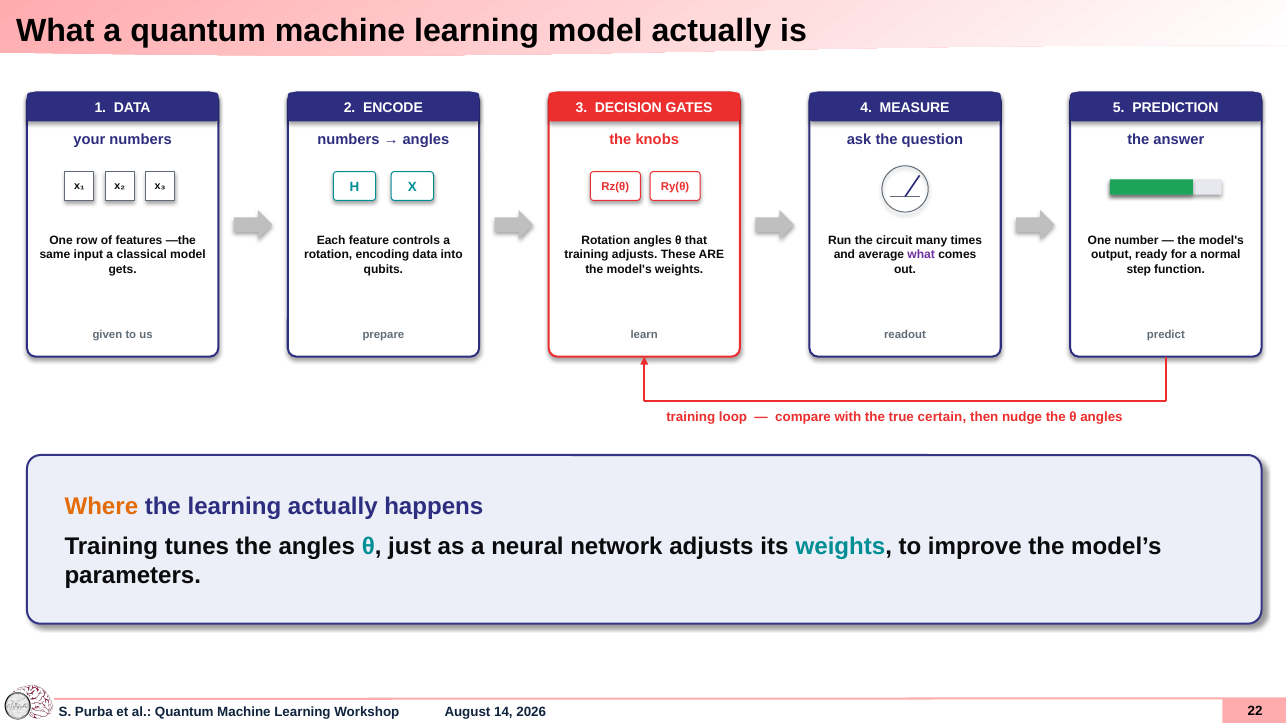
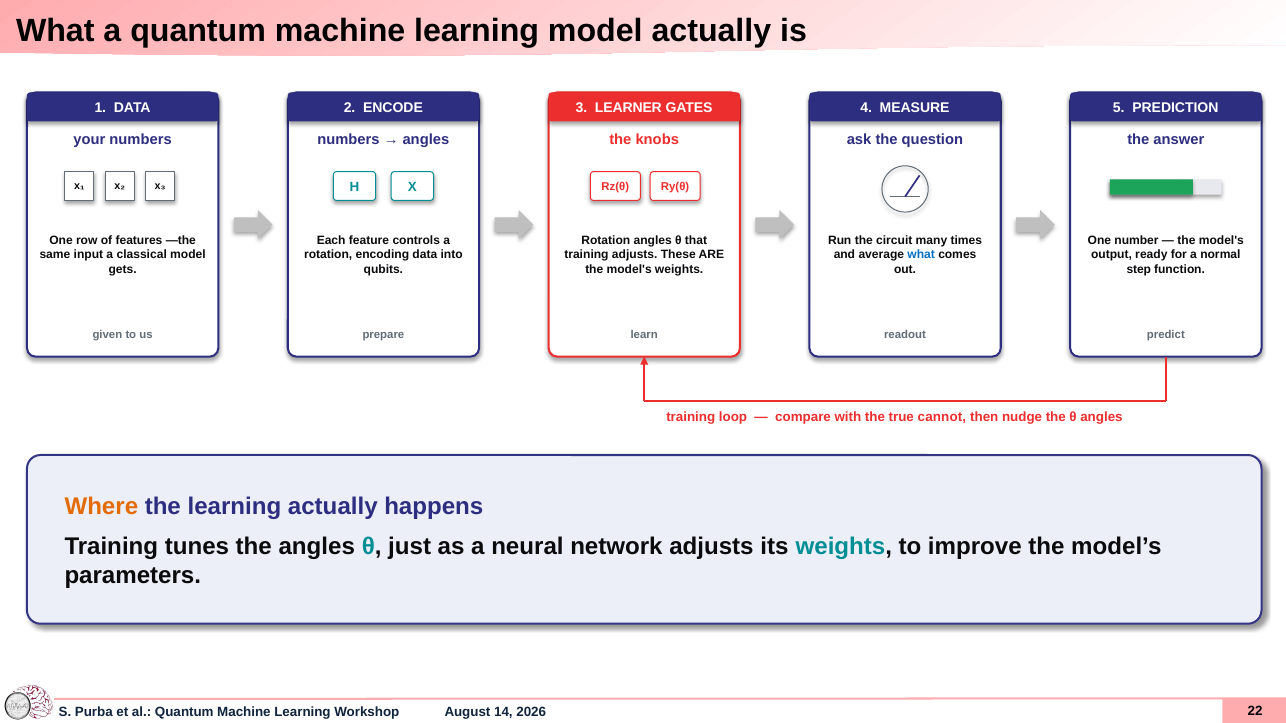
DECISION: DECISION -> LEARNER (628, 108)
what colour: purple -> blue (921, 255)
certain: certain -> cannot (942, 417)
